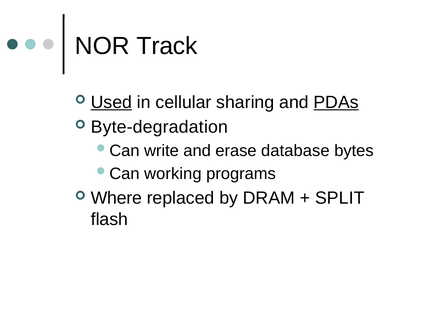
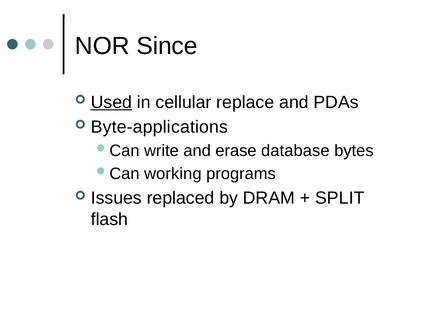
Track: Track -> Since (167, 46)
sharing: sharing -> replace (245, 102)
PDAs underline: present -> none (336, 102)
Byte-degradation: Byte-degradation -> Byte-applications (159, 127)
Where: Where -> Issues (116, 198)
